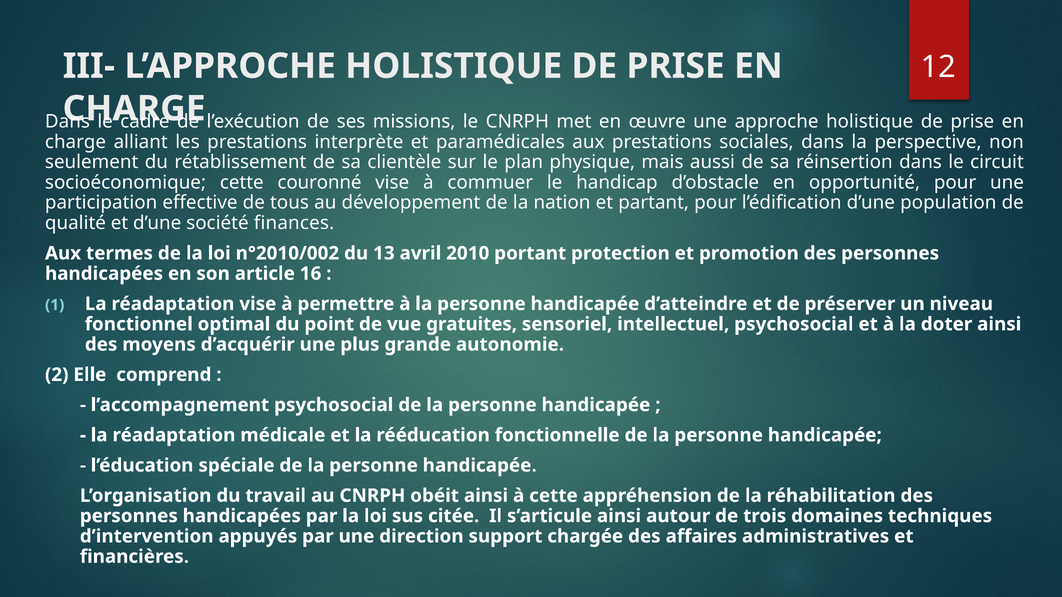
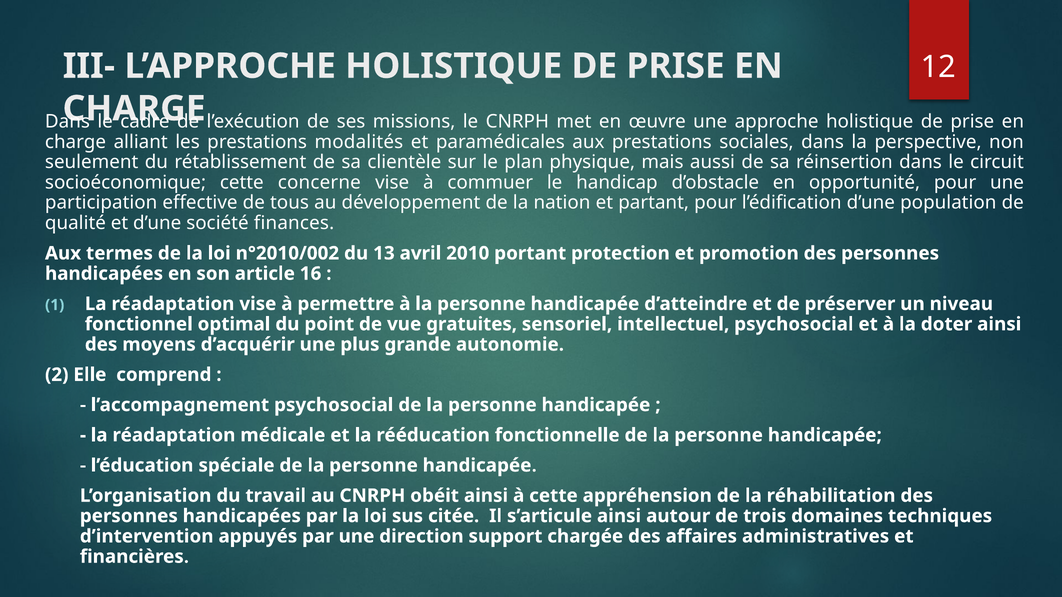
interprète: interprète -> modalités (359, 142)
couronné: couronné -> concerne (319, 183)
